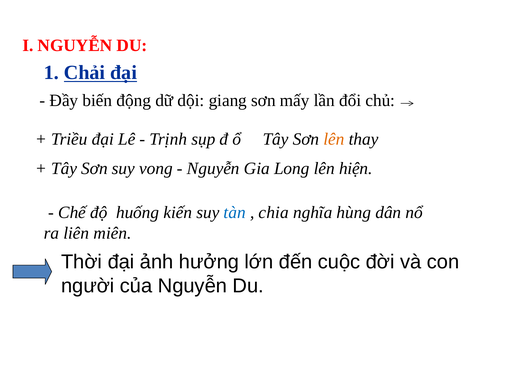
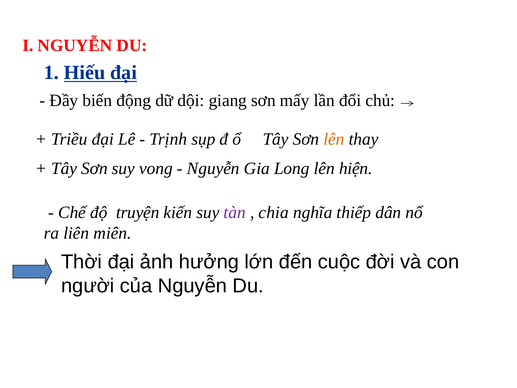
Chải: Chải -> Hiếu (85, 72)
huống: huống -> truyện (138, 212)
tàn colour: blue -> purple (235, 212)
hùng: hùng -> thiếp (354, 212)
